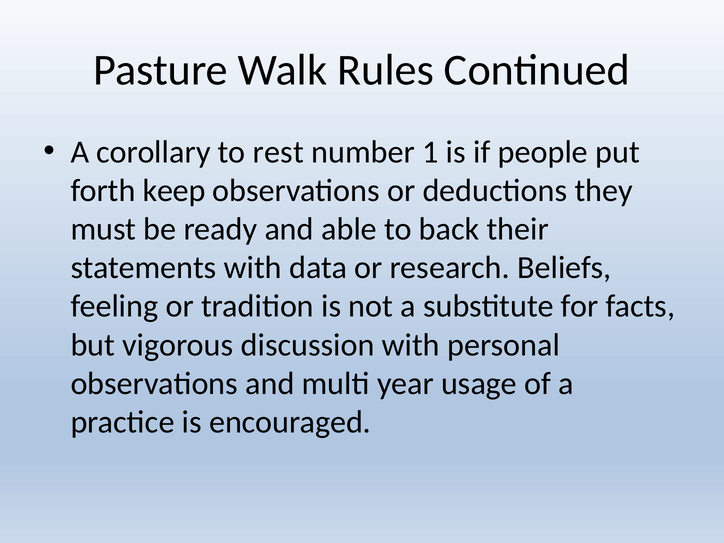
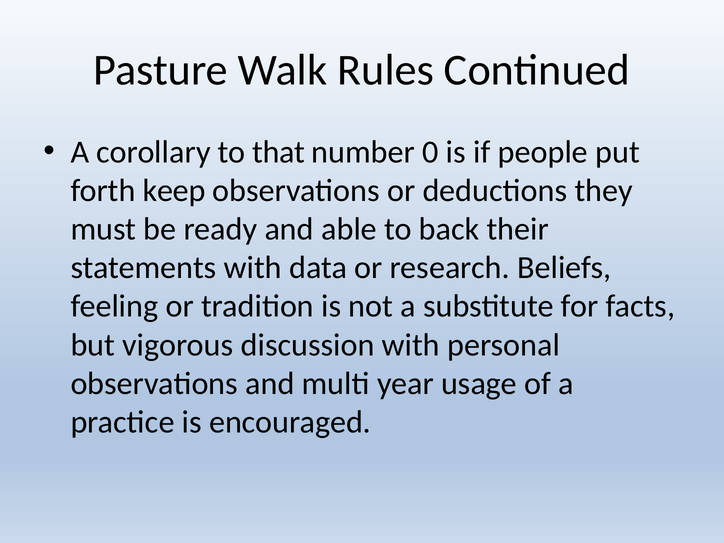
rest: rest -> that (279, 152)
1: 1 -> 0 (431, 152)
